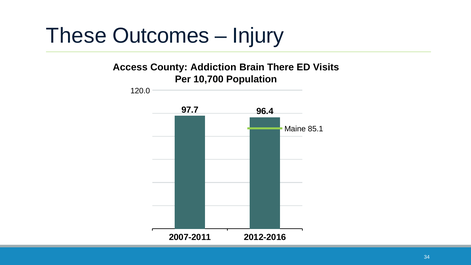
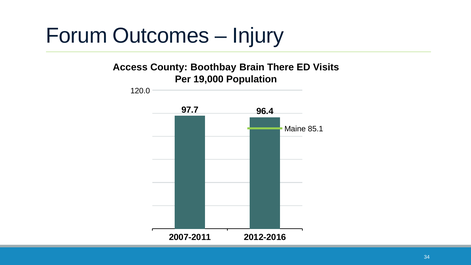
These: These -> Forum (77, 36)
Addiction: Addiction -> Boothbay (213, 67)
10,700: 10,700 -> 19,000 (209, 79)
